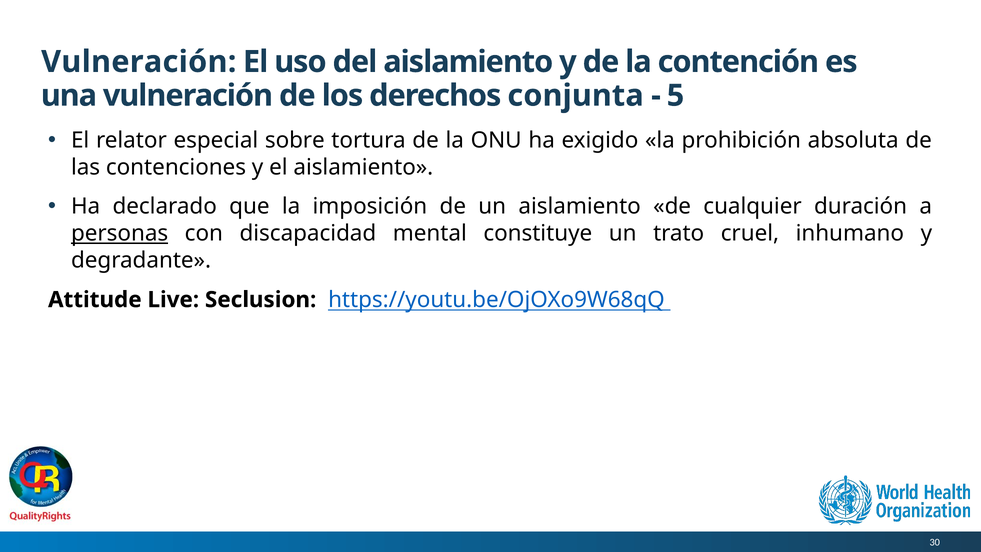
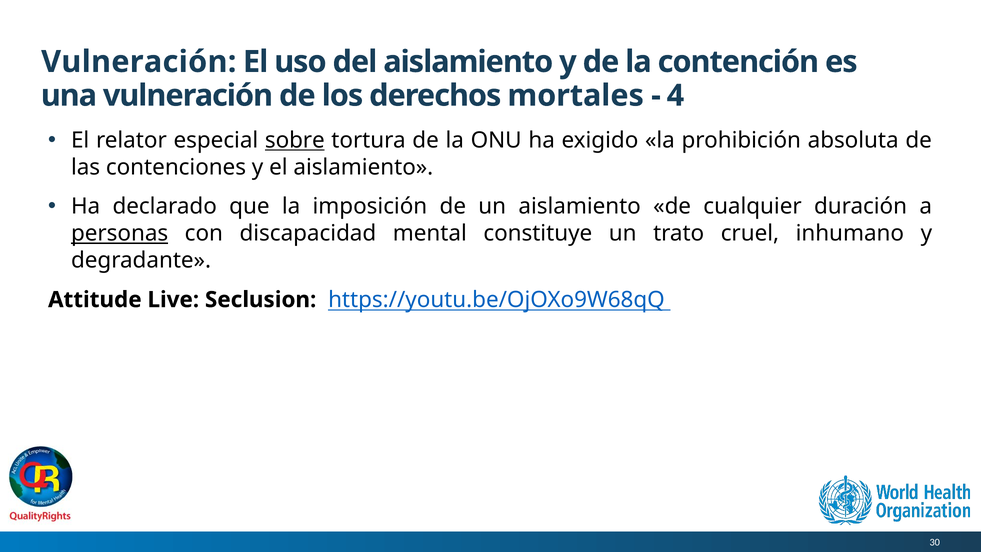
conjunta: conjunta -> mortales (576, 96)
5: 5 -> 4 (675, 96)
sobre underline: none -> present (295, 140)
